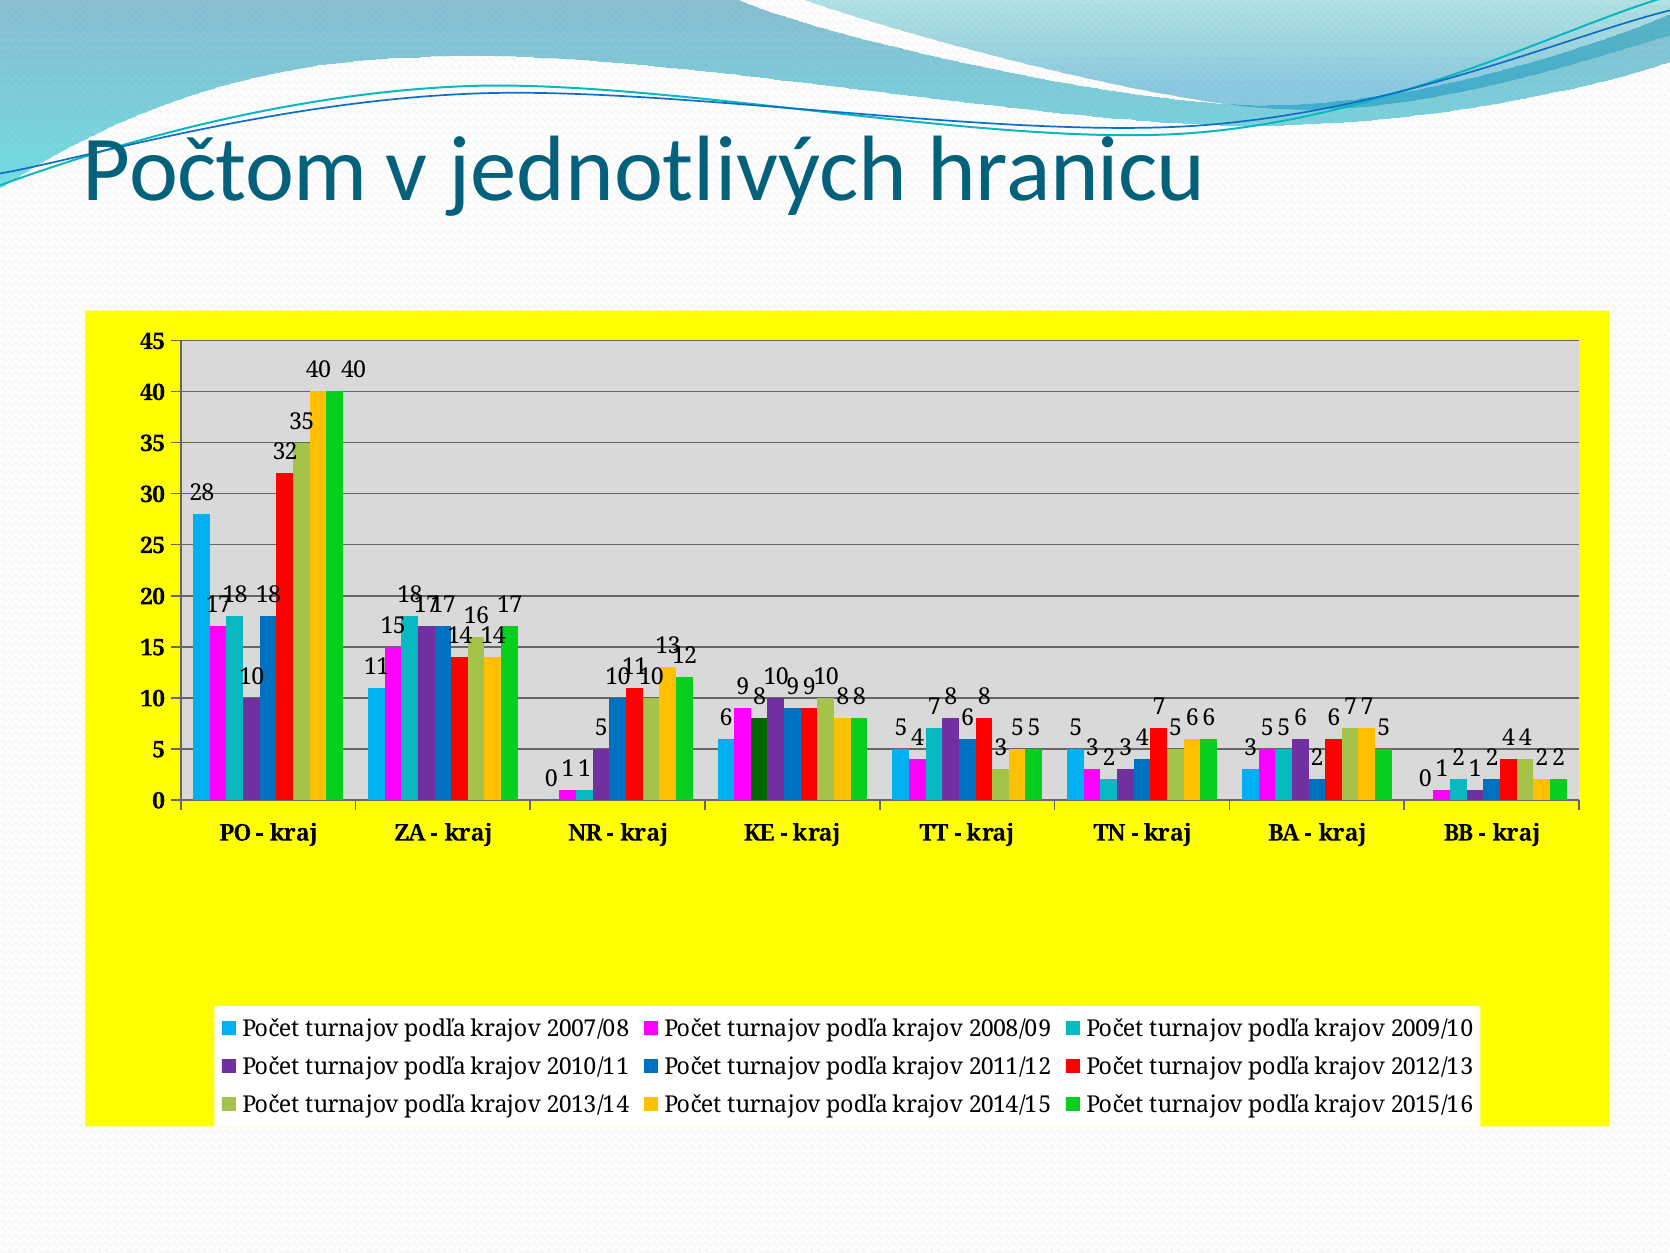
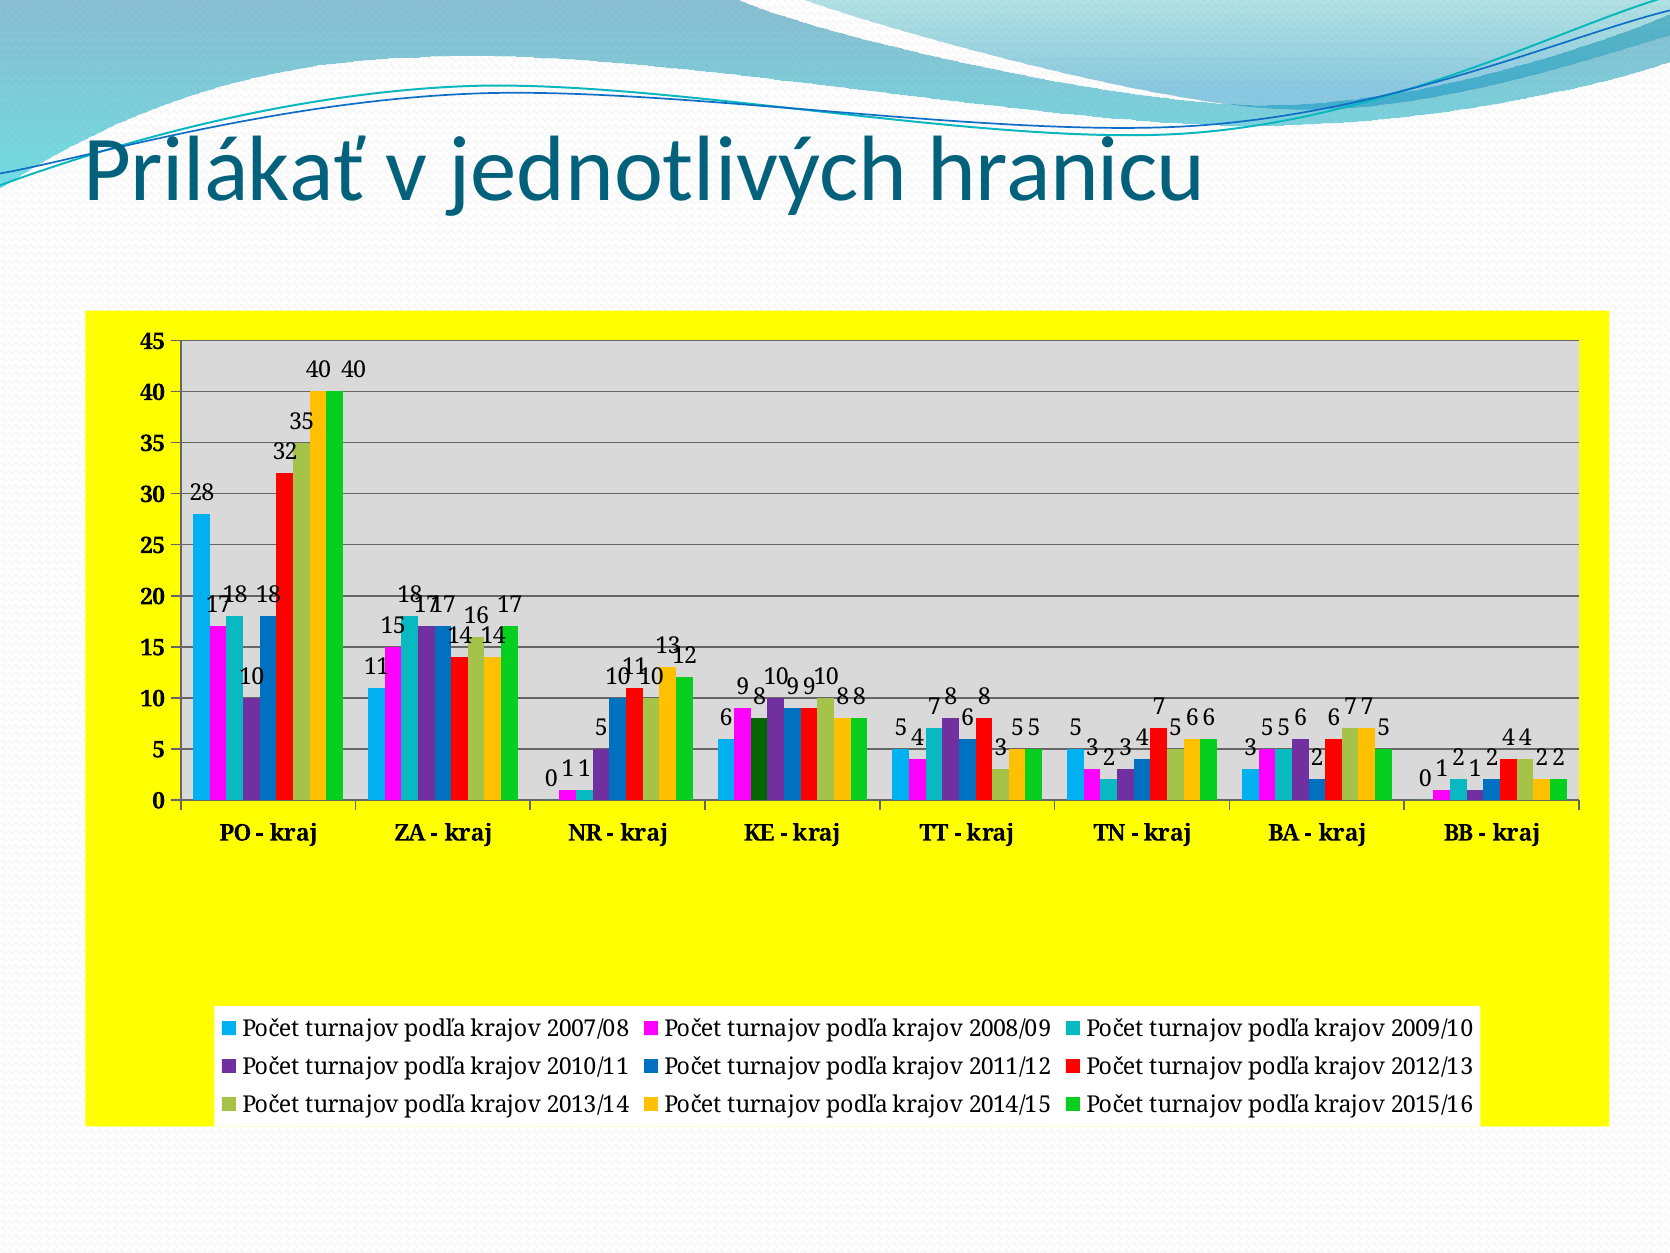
Počtom: Počtom -> Prilákať (224, 169)
